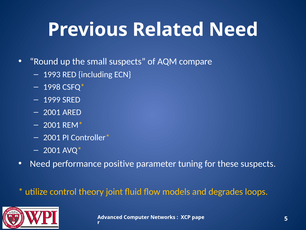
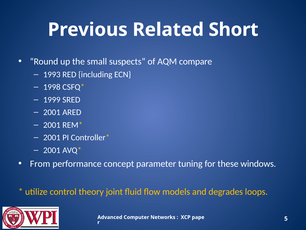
Related Need: Need -> Short (233, 30)
Need: Need -> From (40, 163)
positive: positive -> concept (119, 163)
these suspects: suspects -> windows (258, 163)
